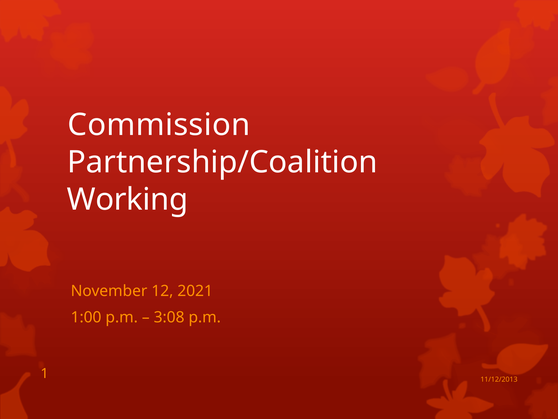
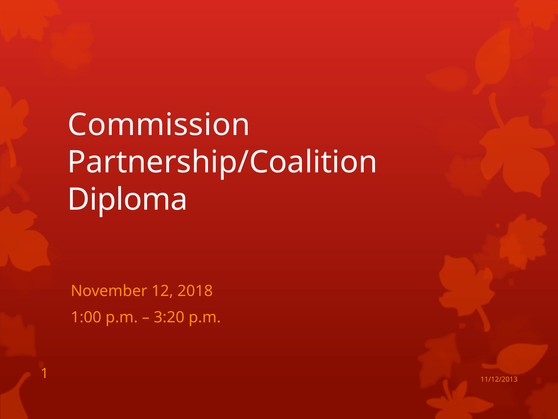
Working: Working -> Diploma (128, 199)
2021: 2021 -> 2018 (195, 291)
3:08: 3:08 -> 3:20 (169, 317)
